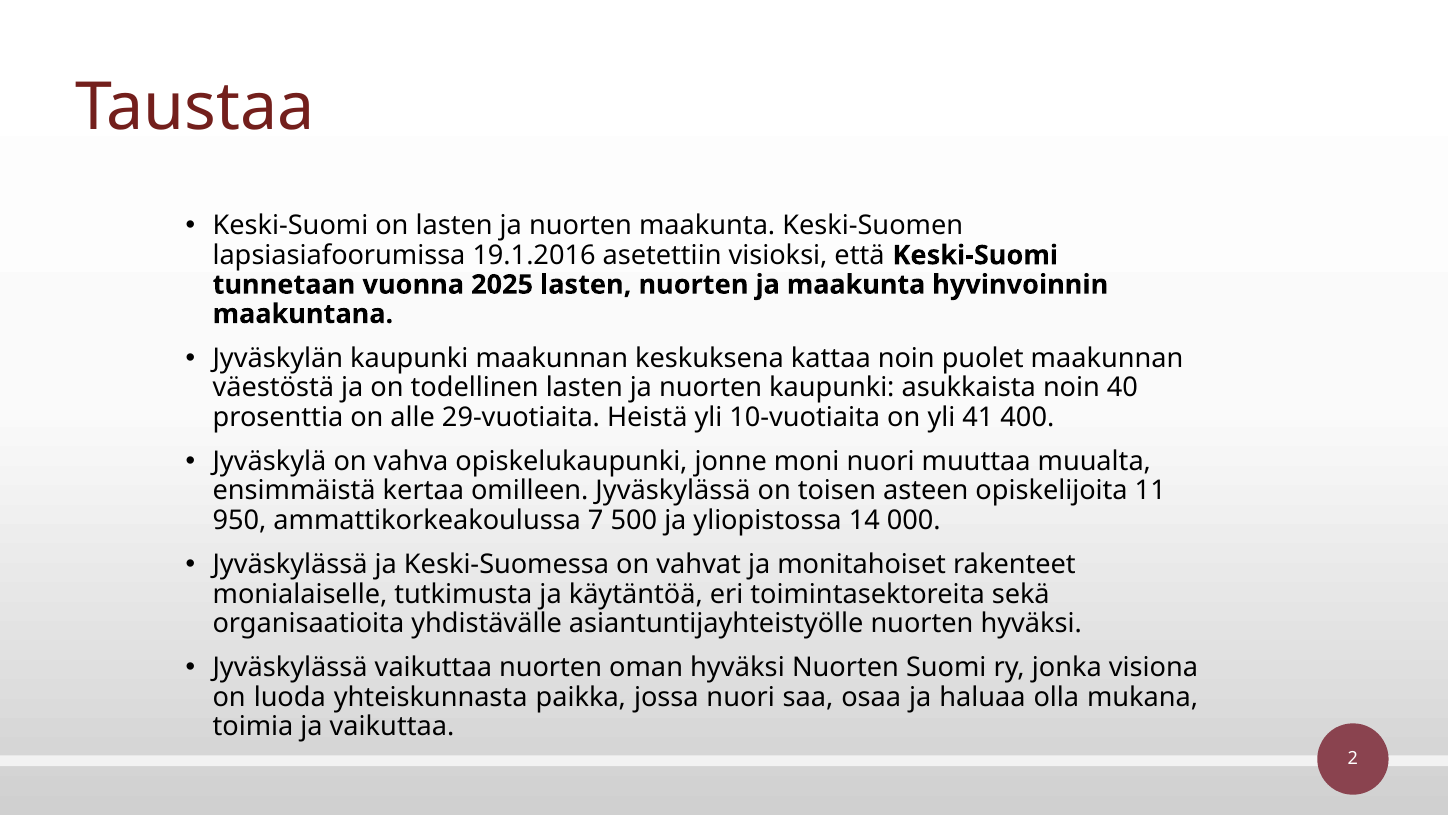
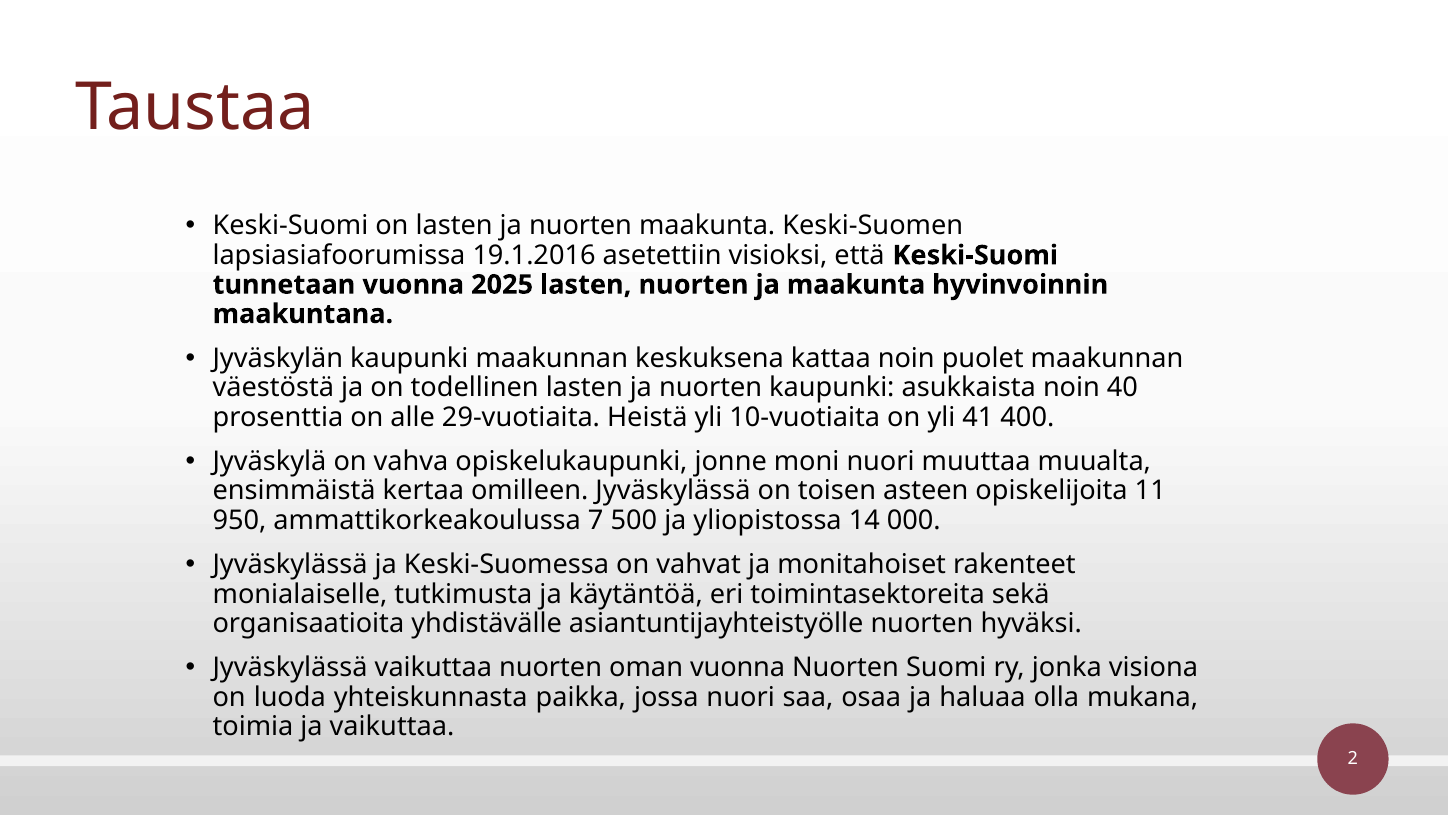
oman hyväksi: hyväksi -> vuonna (738, 668)
